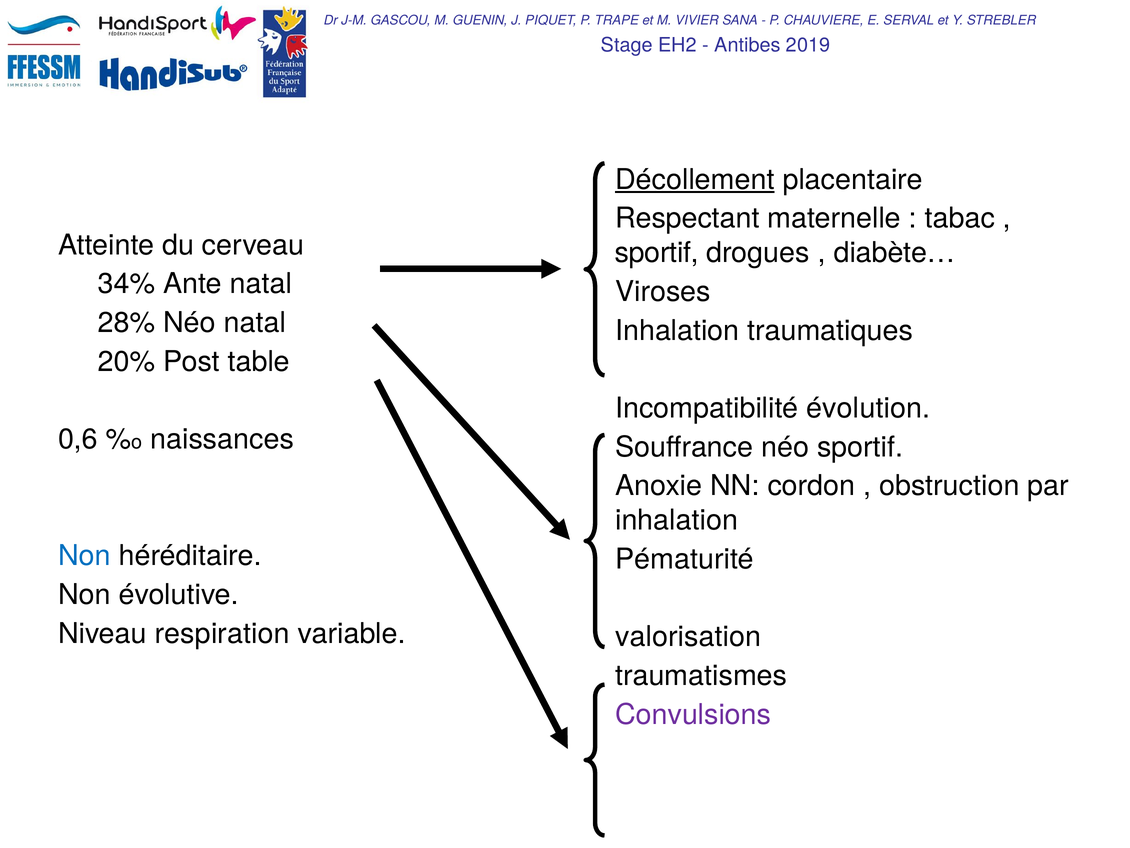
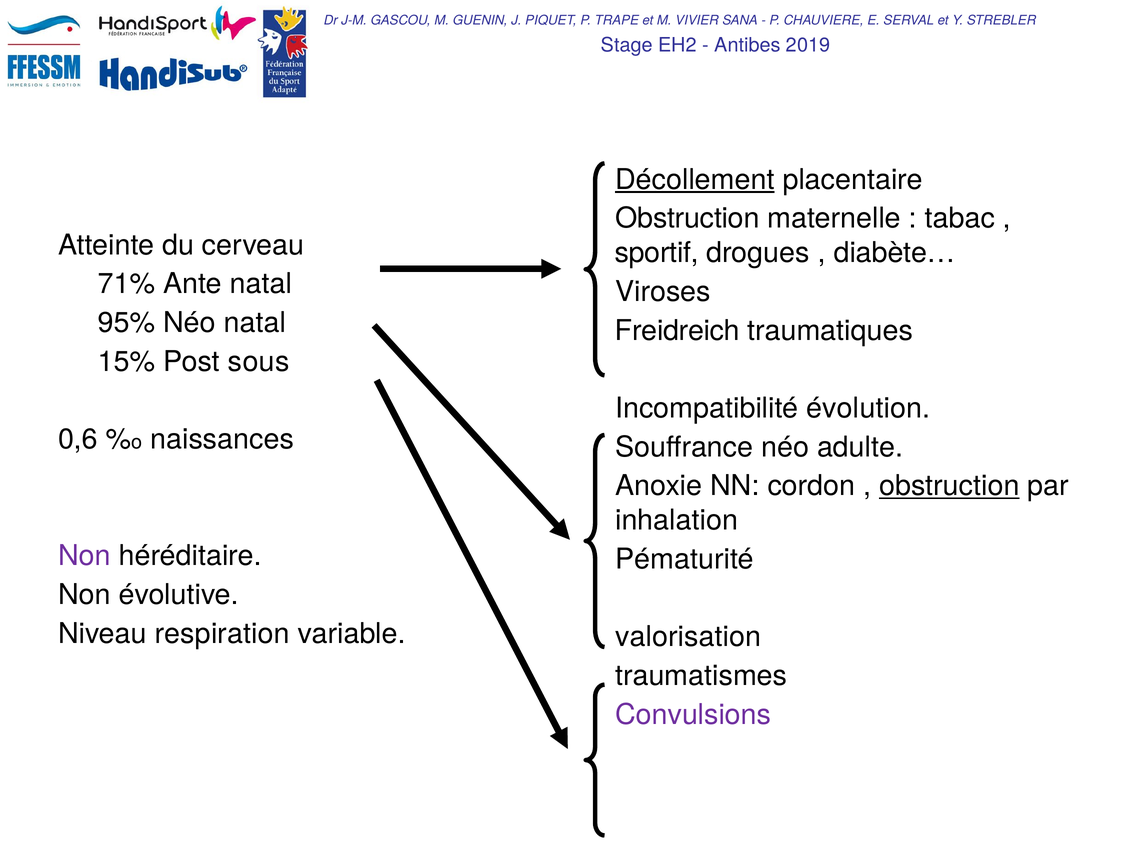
Respectant: Respectant -> Obstruction (687, 218)
34%: 34% -> 71% (126, 284)
28%: 28% -> 95% (126, 323)
Inhalation: Inhalation -> Freidreich (677, 330)
20%: 20% -> 15% (126, 361)
table: table -> sous (259, 361)
néo sportif: sportif -> adulte (860, 447)
obstruction underline: none -> present (949, 486)
Non colour: blue -> purple (84, 556)
